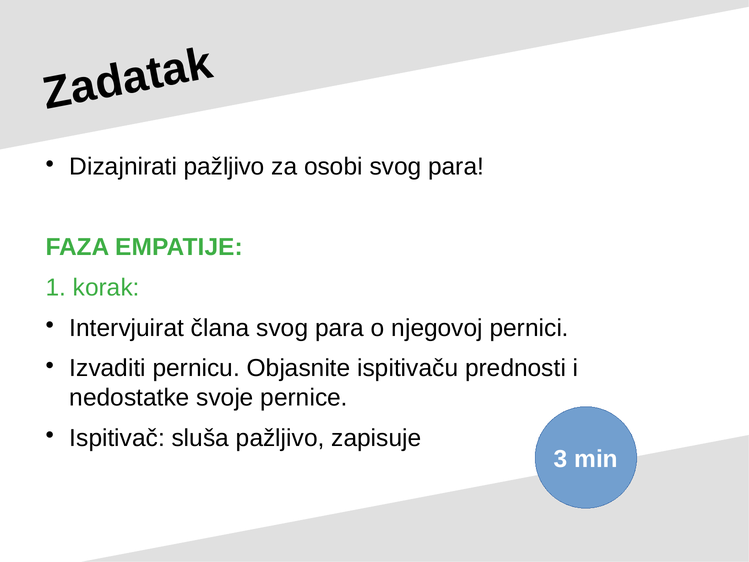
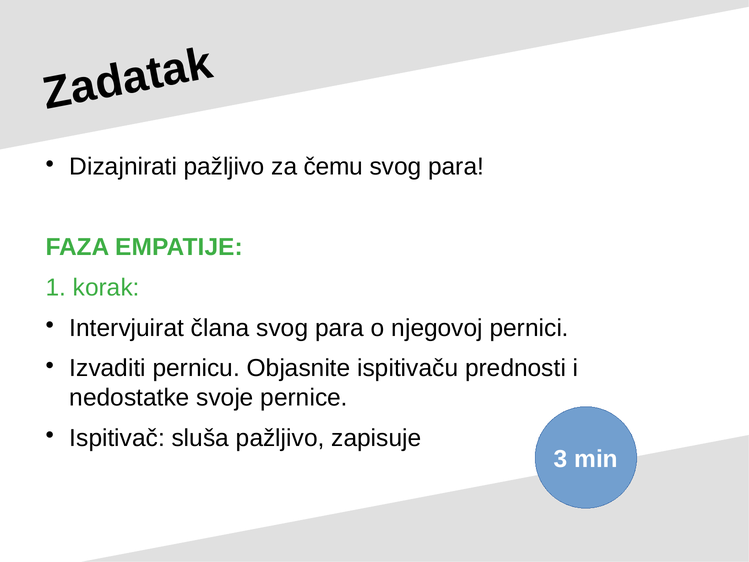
osobi: osobi -> čemu (334, 167)
